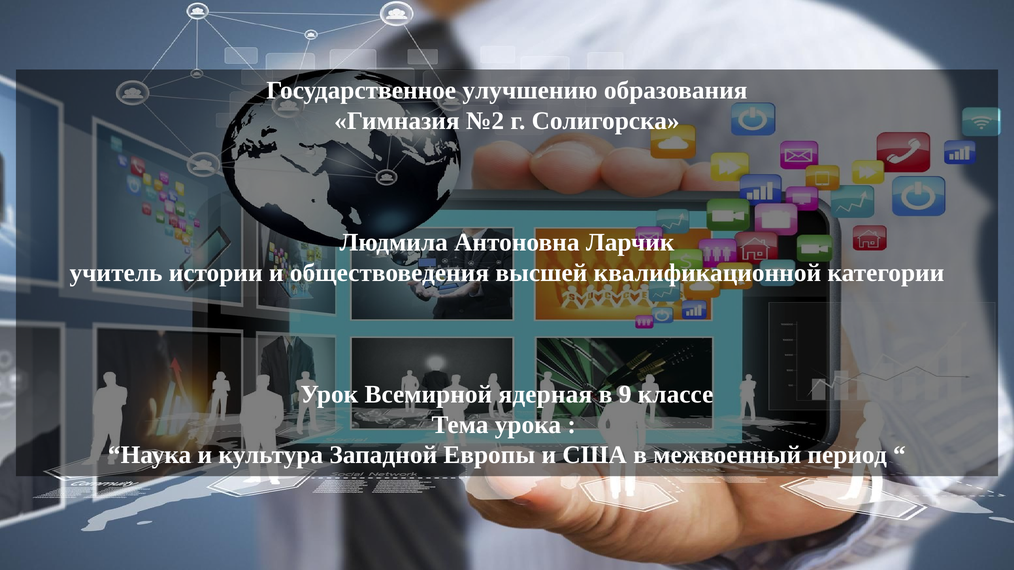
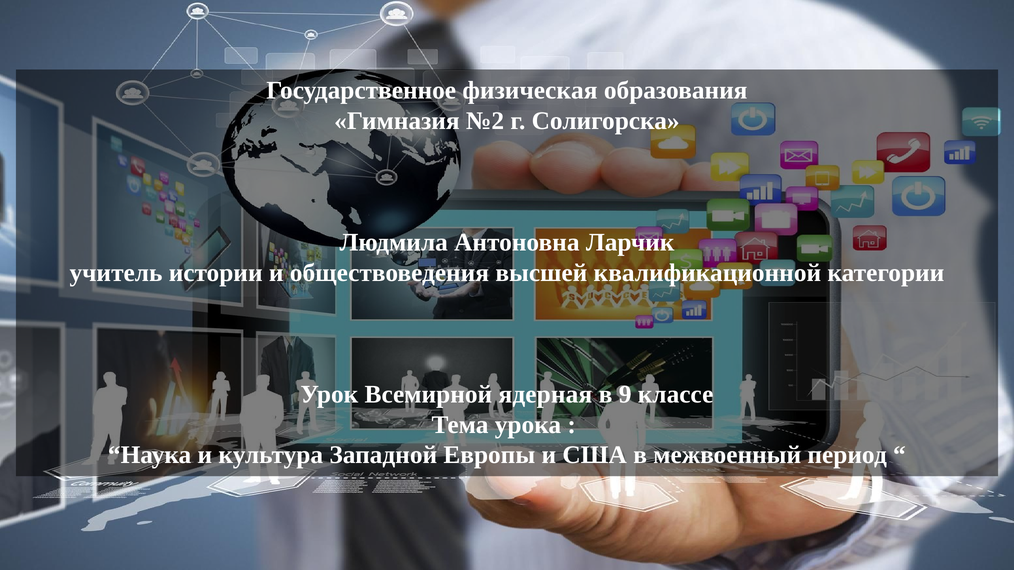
улучшению: улучшению -> физическая (530, 90)
